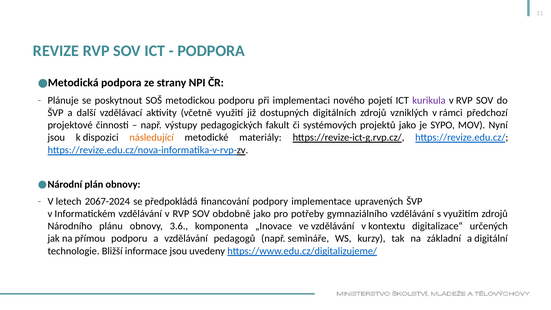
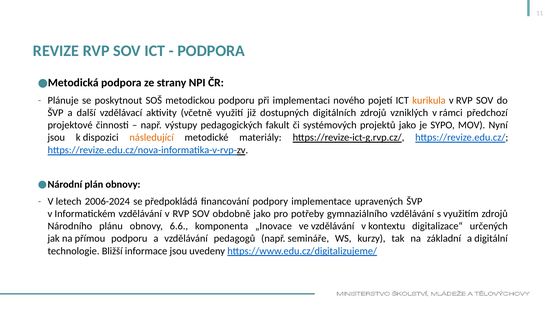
kurikula colour: purple -> orange (429, 100)
2067-2024: 2067-2024 -> 2006-2024 (107, 201)
3.6: 3.6 -> 6.6 (179, 226)
